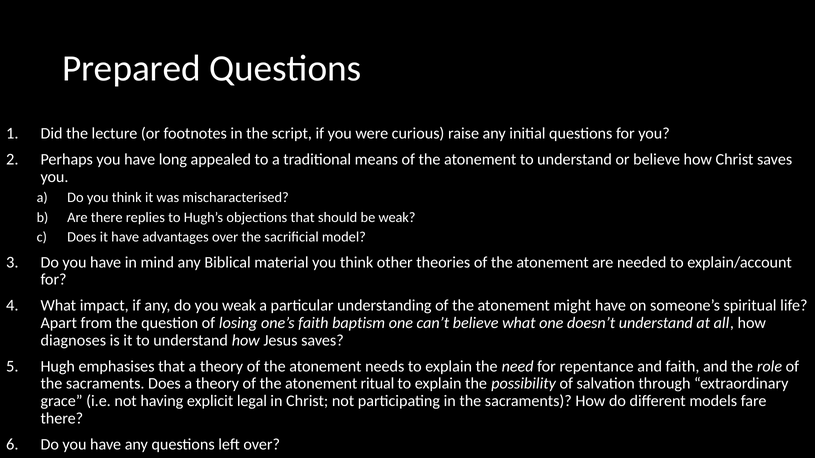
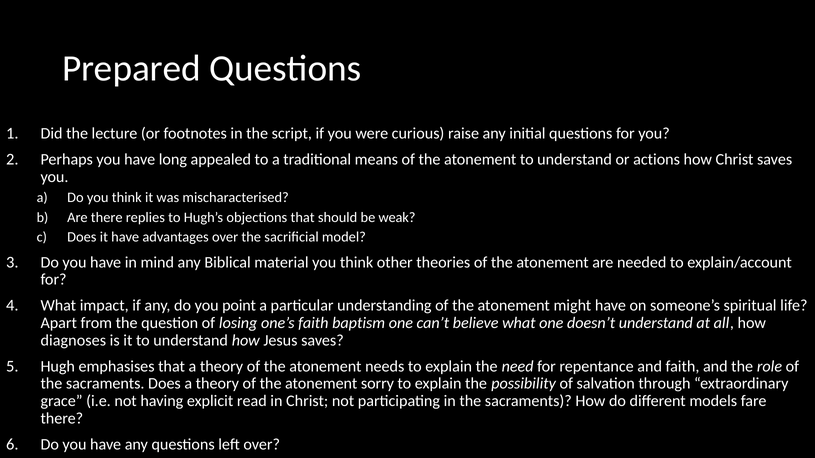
or believe: believe -> actions (657, 160)
you weak: weak -> point (239, 306)
ritual: ritual -> sorry (377, 384)
legal: legal -> read (252, 401)
